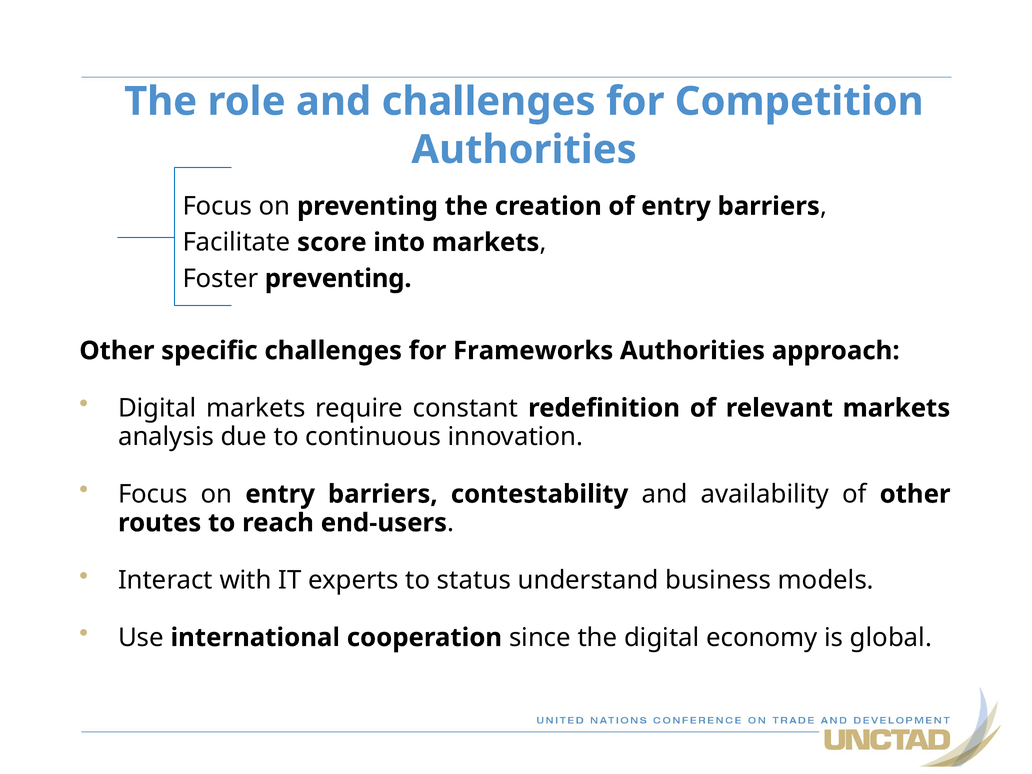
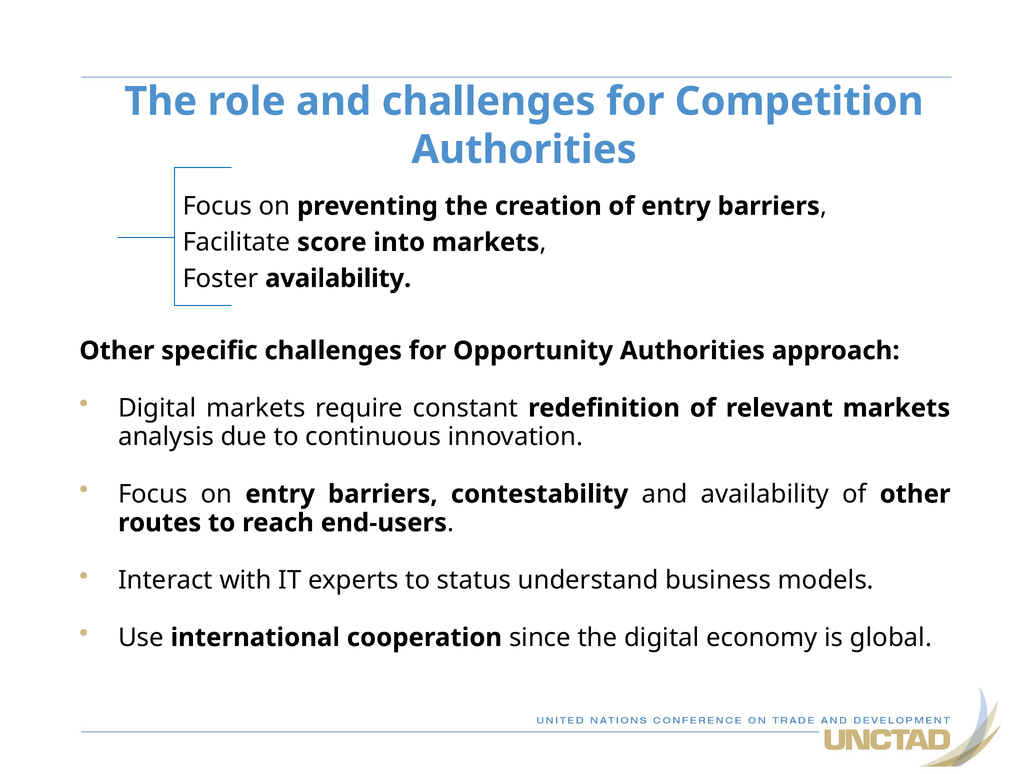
Foster preventing: preventing -> availability (338, 278)
Frameworks: Frameworks -> Opportunity (533, 351)
